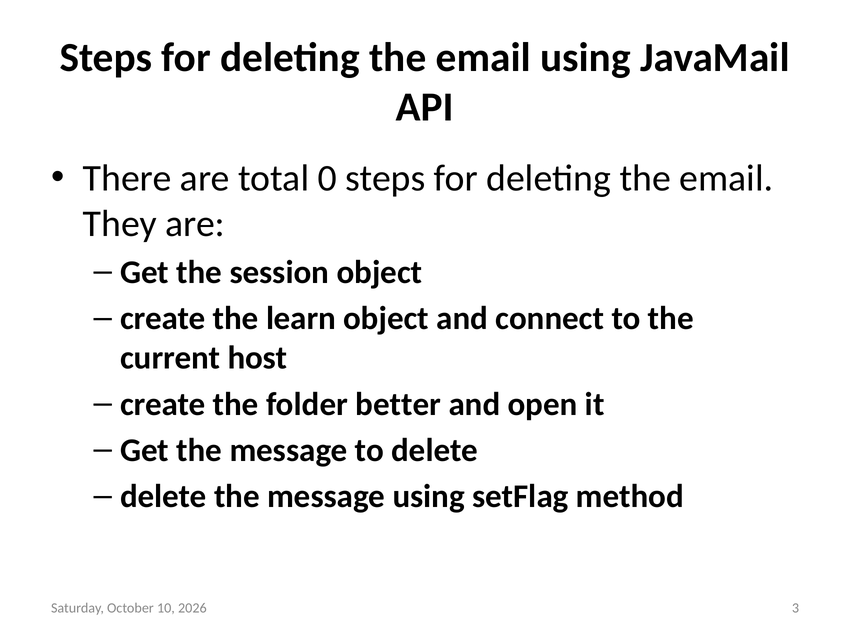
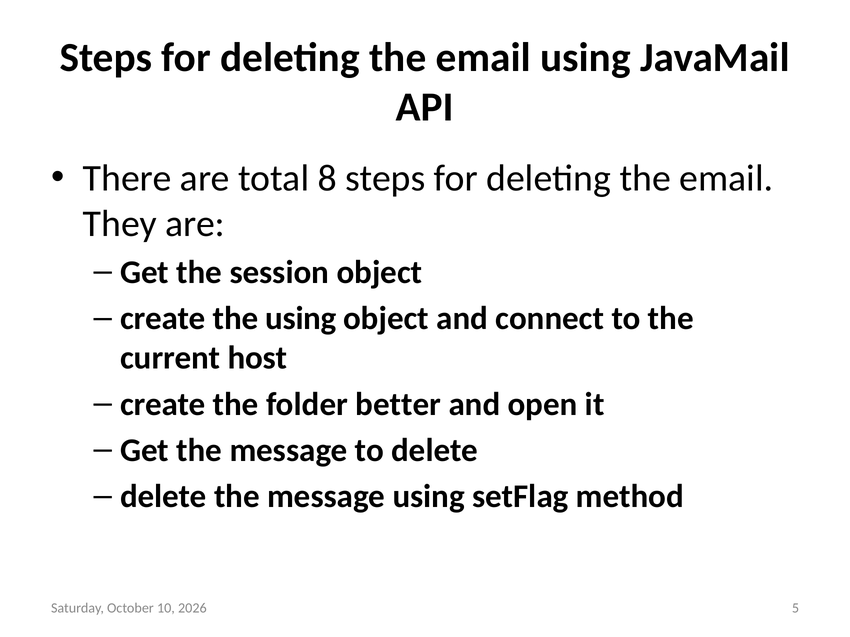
0: 0 -> 8 (327, 178)
the learn: learn -> using (301, 319)
3: 3 -> 5 (795, 609)
